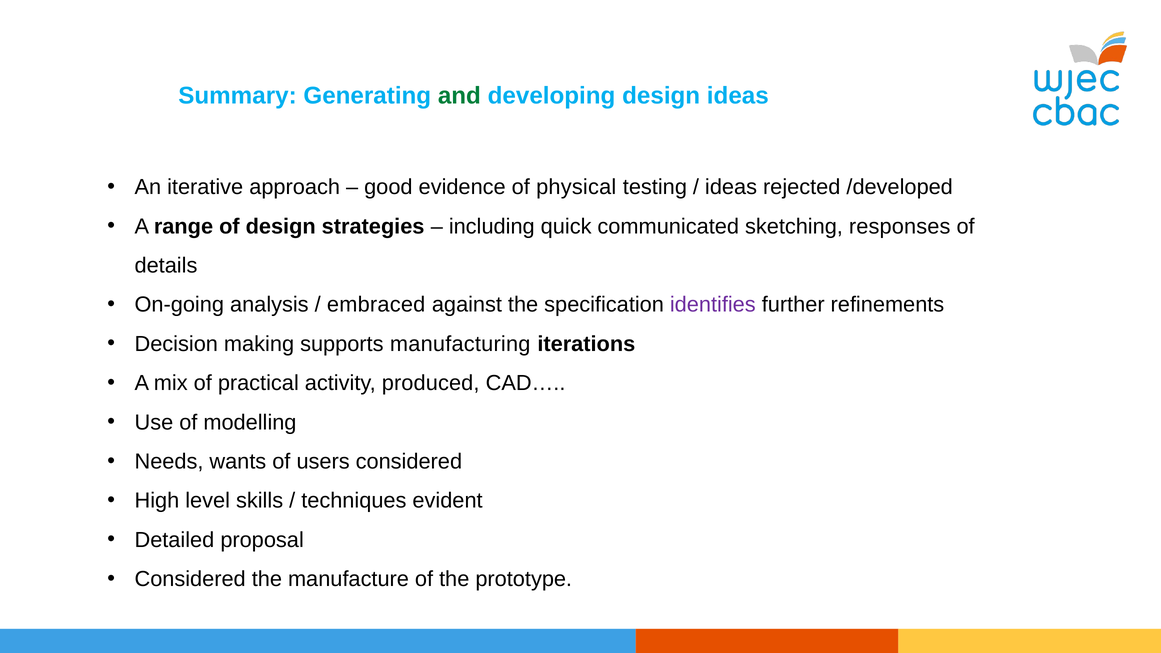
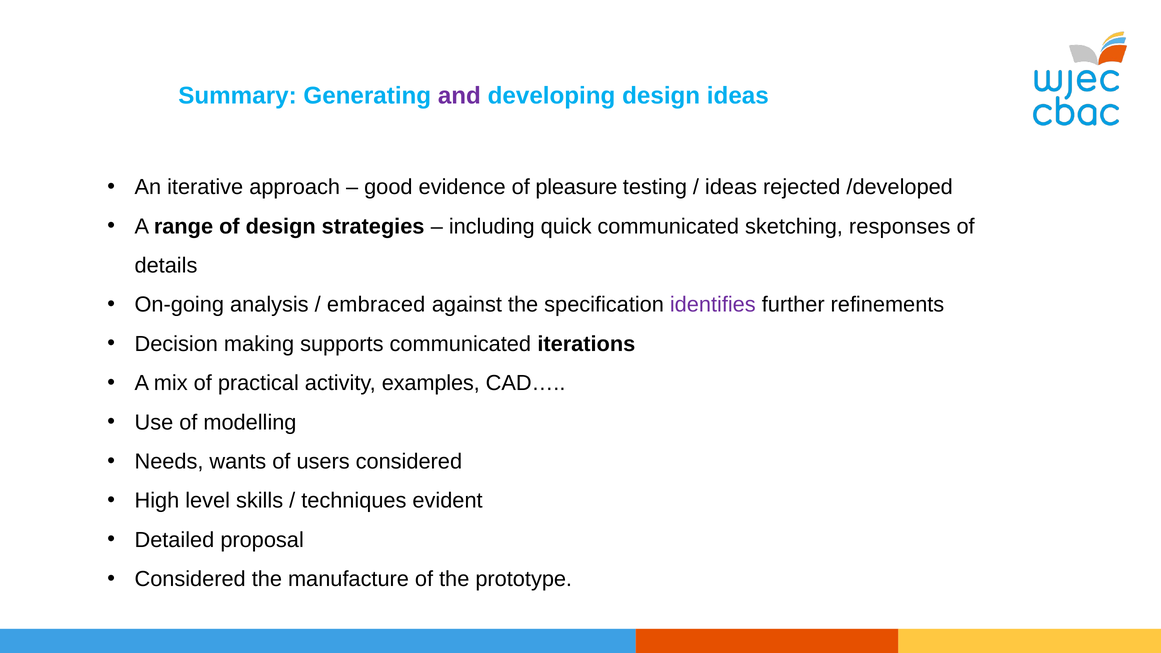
and colour: green -> purple (459, 96)
physical: physical -> pleasure (576, 187)
supports manufacturing: manufacturing -> communicated (460, 344)
produced: produced -> examples (431, 383)
